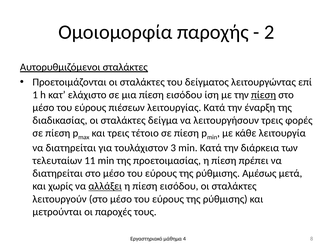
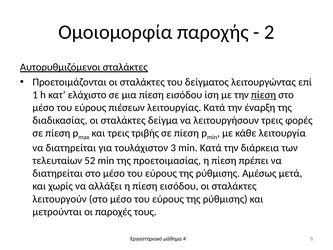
τέτοιο: τέτοιο -> τριβής (145, 133)
11: 11 -> 52 (90, 161)
αλλάξει underline: present -> none (105, 186)
